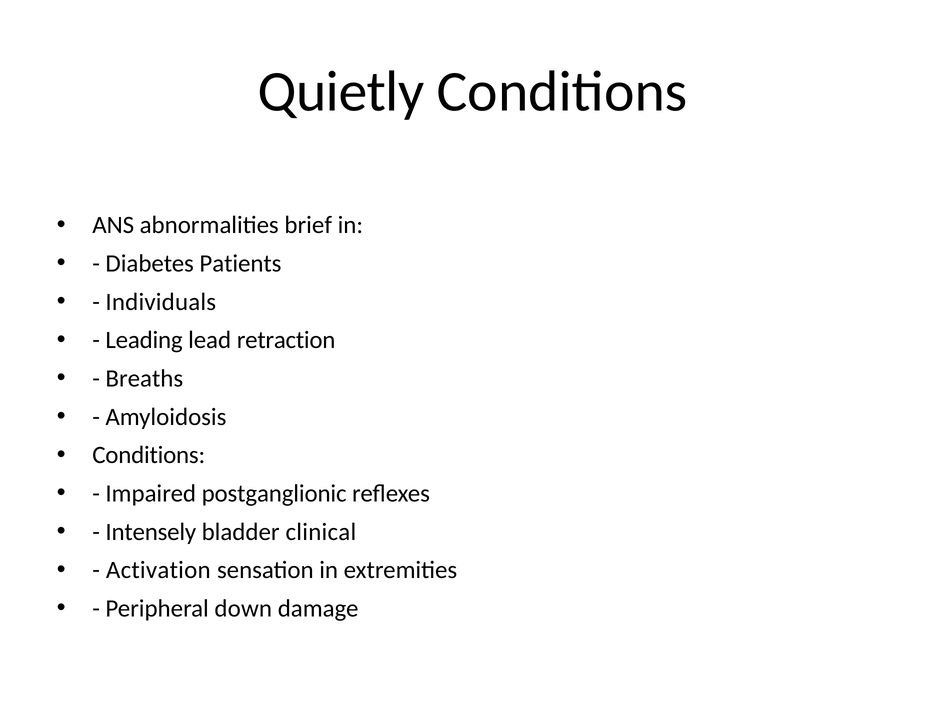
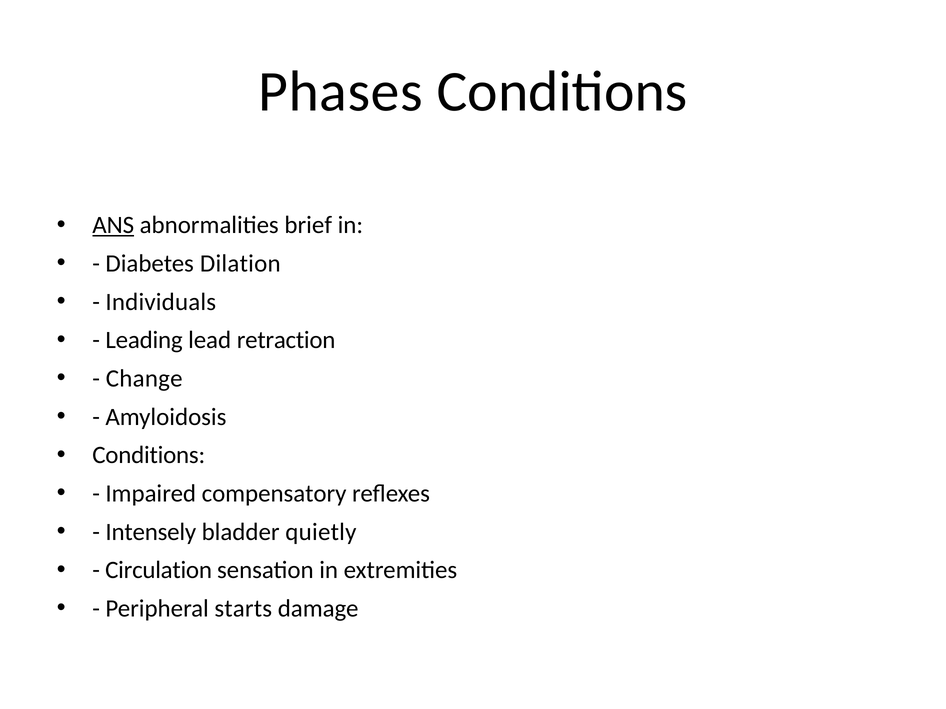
Quietly: Quietly -> Phases (340, 92)
ANS underline: none -> present (113, 225)
Patients: Patients -> Dilation (240, 264)
Breaths: Breaths -> Change (144, 379)
postganglionic: postganglionic -> compensatory (274, 494)
clinical: clinical -> quietly (321, 532)
Activation: Activation -> Circulation (159, 571)
down: down -> starts (243, 609)
